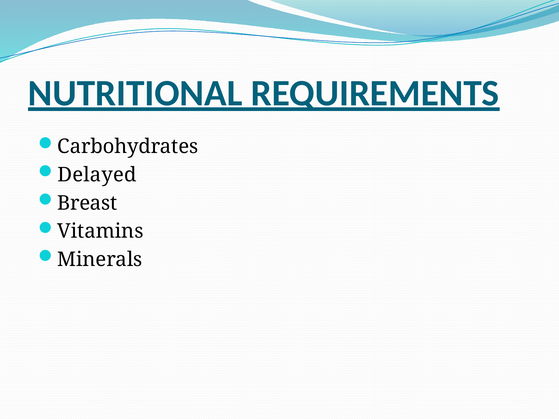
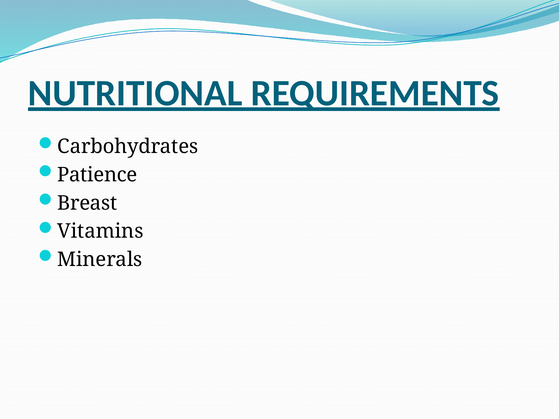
Delayed: Delayed -> Patience (97, 175)
